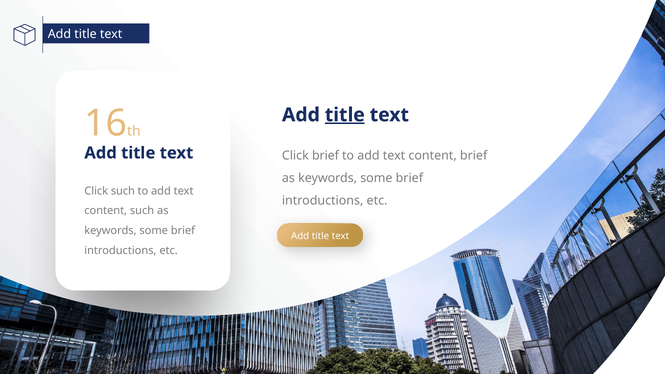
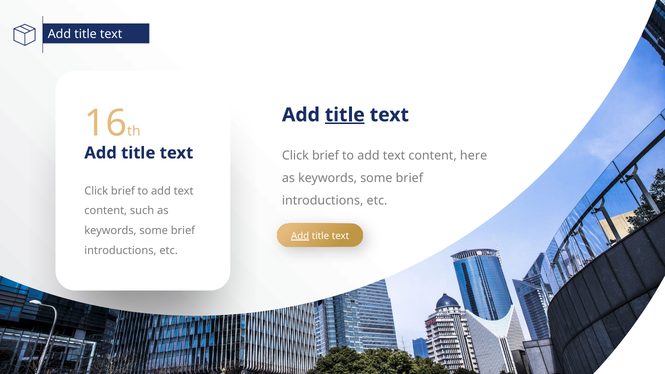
content brief: brief -> here (474, 156)
such: such -> brief (123, 191)
Add underline: none -> present (300, 236)
